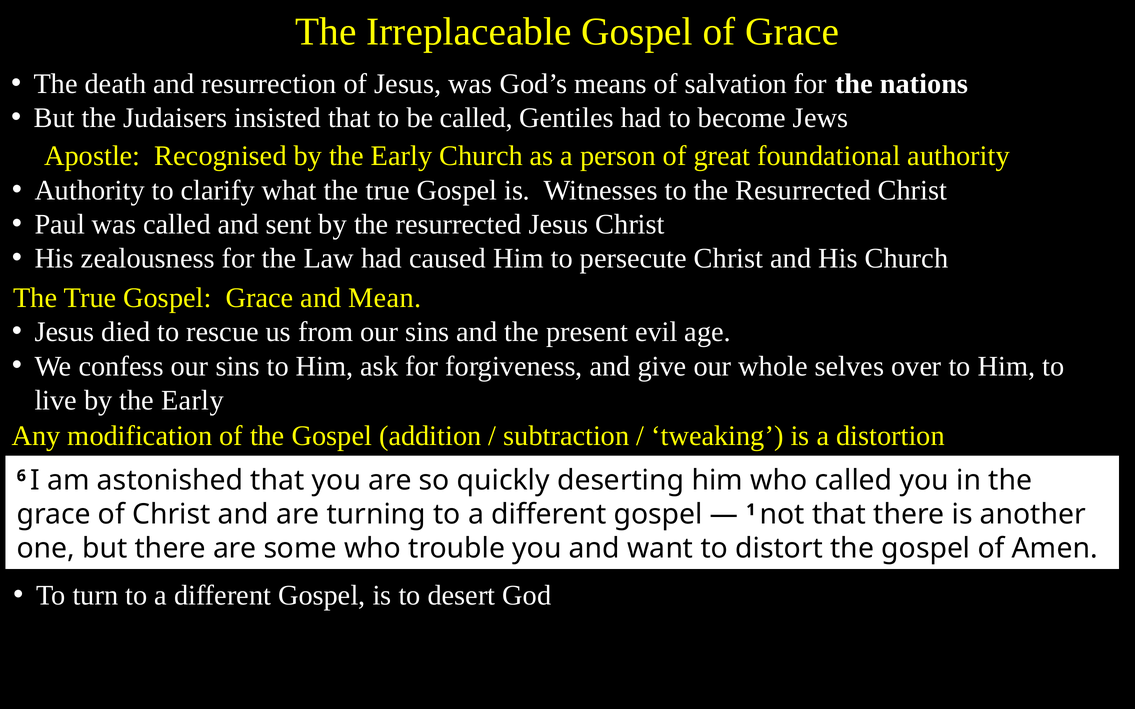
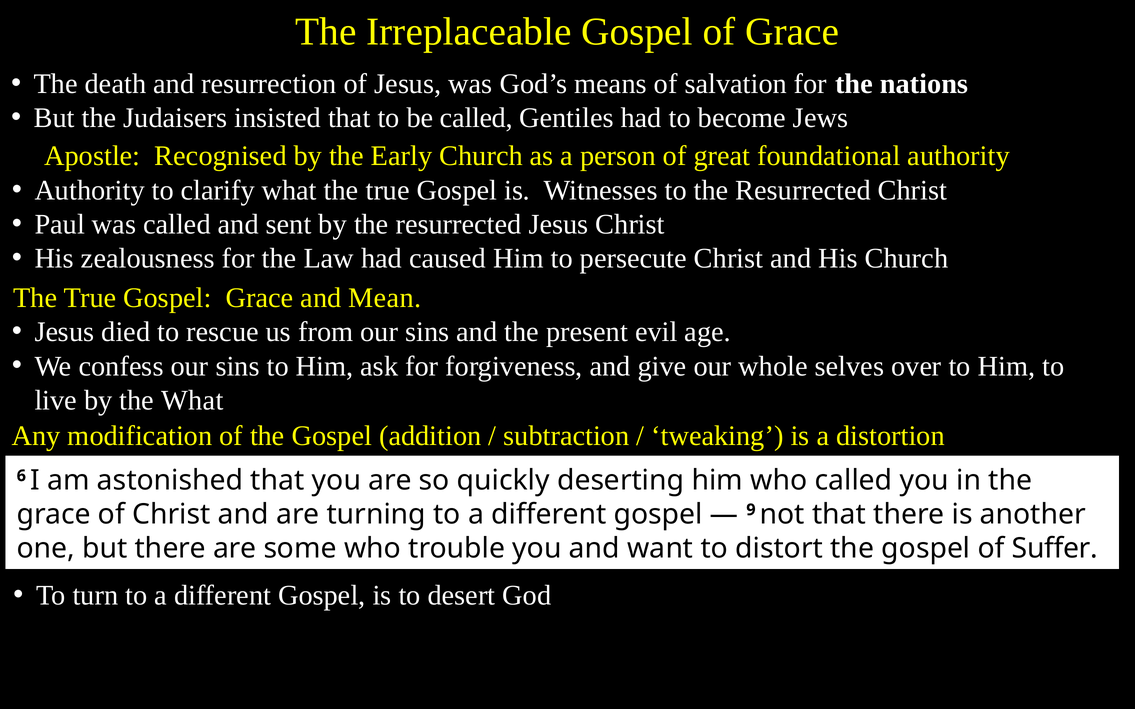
live by the Early: Early -> What (192, 400)
1: 1 -> 9 (751, 510)
Amen: Amen -> Suffer (1055, 549)
